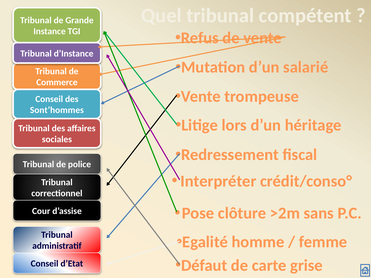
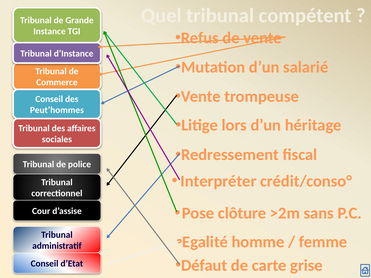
Sont’hommes: Sont’hommes -> Peut’hommes (57, 110)
